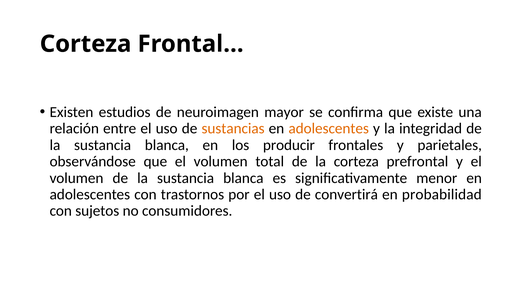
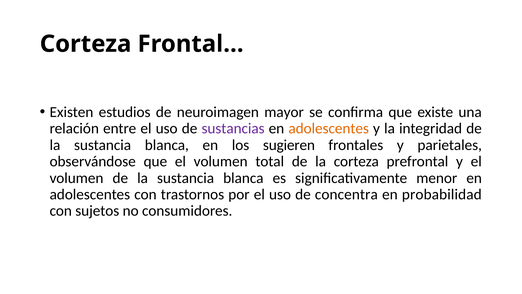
sustancias colour: orange -> purple (233, 128)
producir: producir -> sugieren (289, 145)
convertirá: convertirá -> concentra (346, 194)
